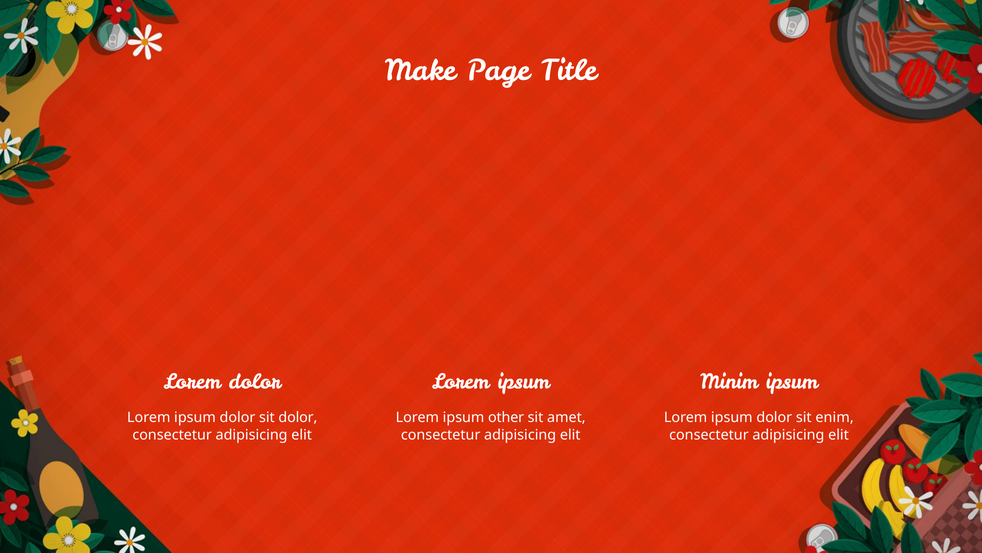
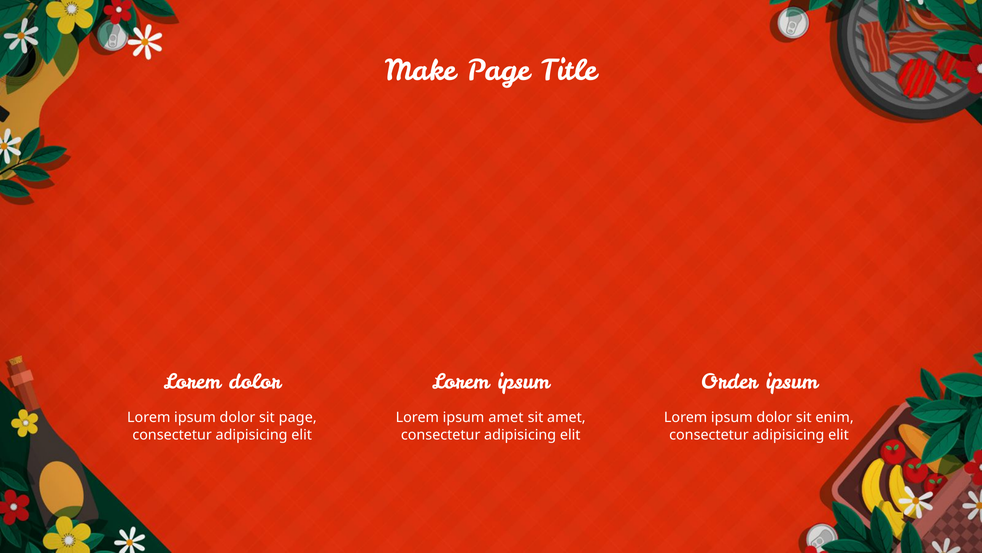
Minim: Minim -> Order (729, 382)
sit dolor: dolor -> page (298, 417)
ipsum other: other -> amet (506, 417)
